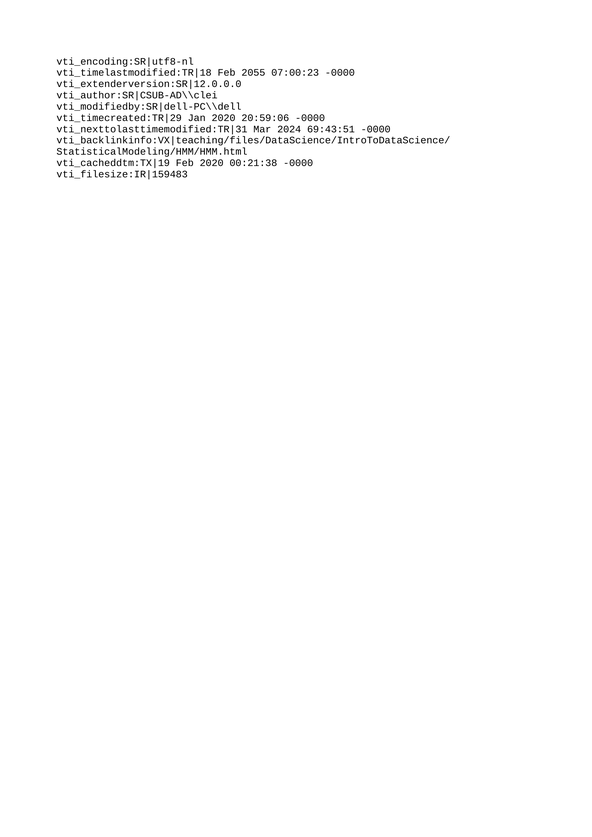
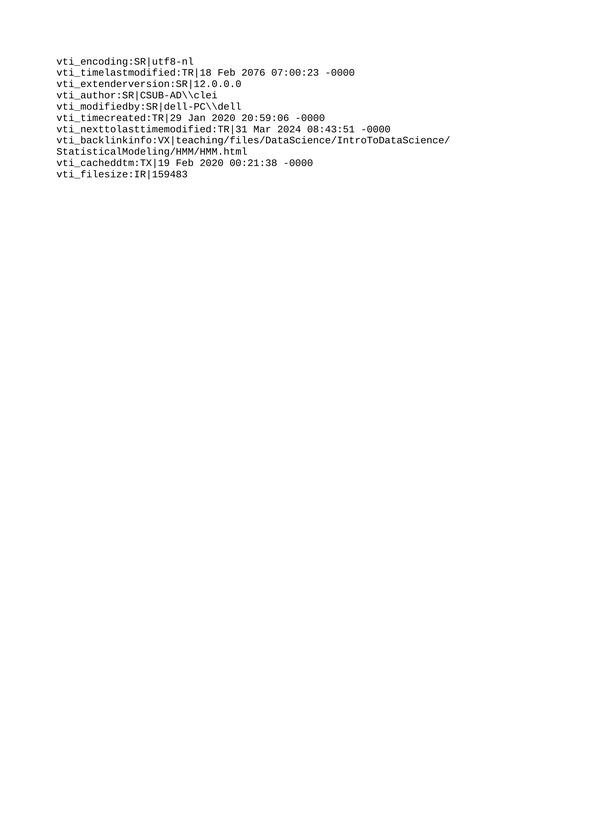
2055: 2055 -> 2076 (253, 73)
69:43:51: 69:43:51 -> 08:43:51 (331, 129)
